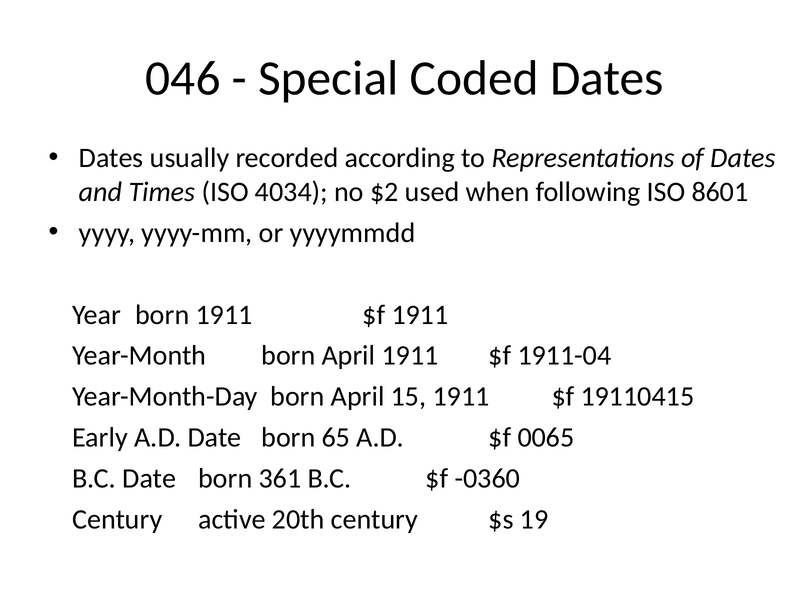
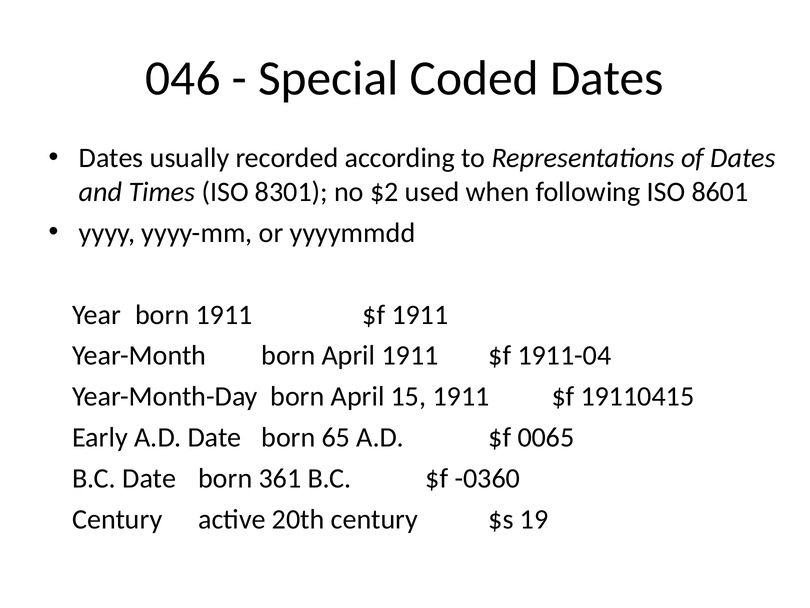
4034: 4034 -> 8301 (291, 192)
